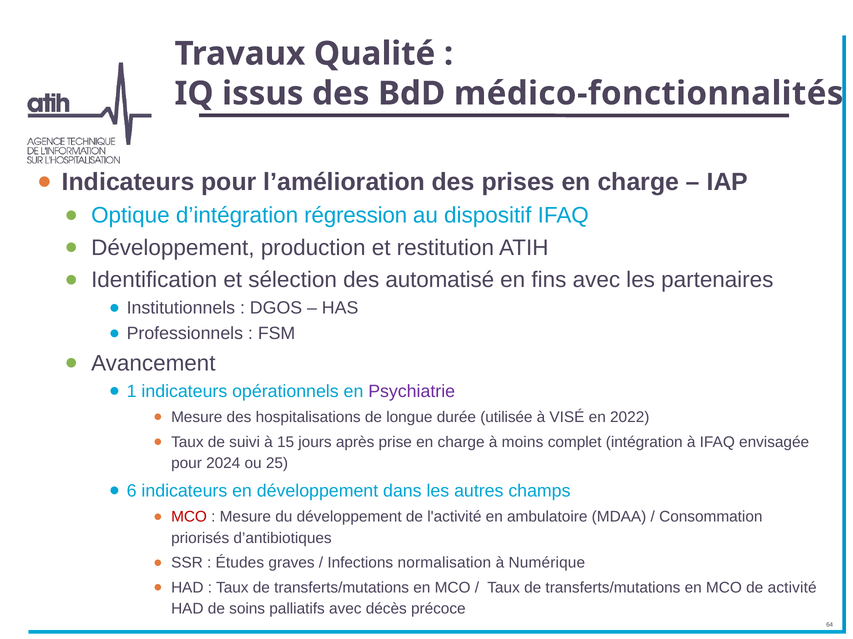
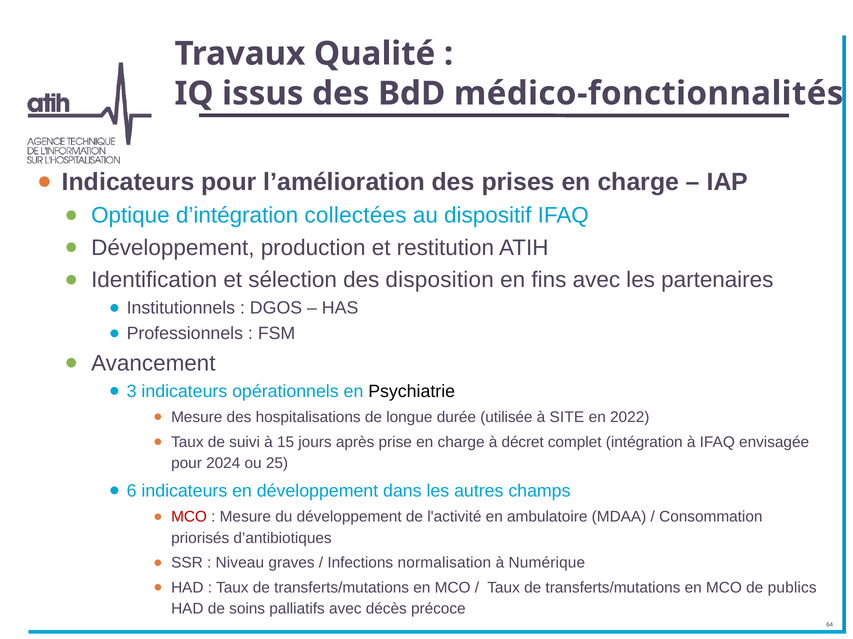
régression: régression -> collectées (355, 216)
automatisé: automatisé -> disposition (440, 280)
1: 1 -> 3 (132, 392)
Psychiatrie colour: purple -> black (412, 392)
VISÉ: VISÉ -> SITE (567, 418)
moins: moins -> décret (523, 443)
Études: Études -> Niveau (240, 564)
activité: activité -> publics (792, 588)
